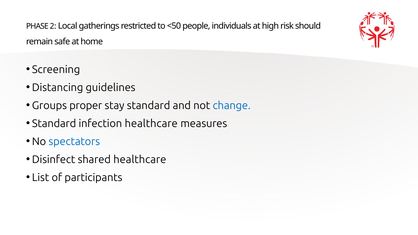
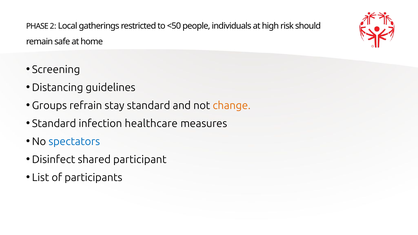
proper: proper -> refrain (86, 106)
change colour: blue -> orange (232, 106)
shared healthcare: healthcare -> participant (140, 160)
